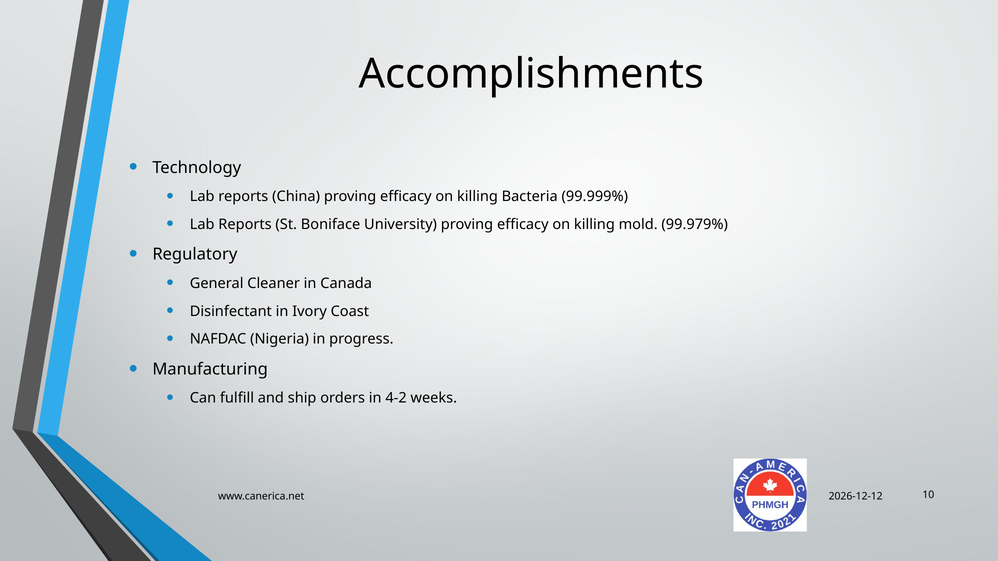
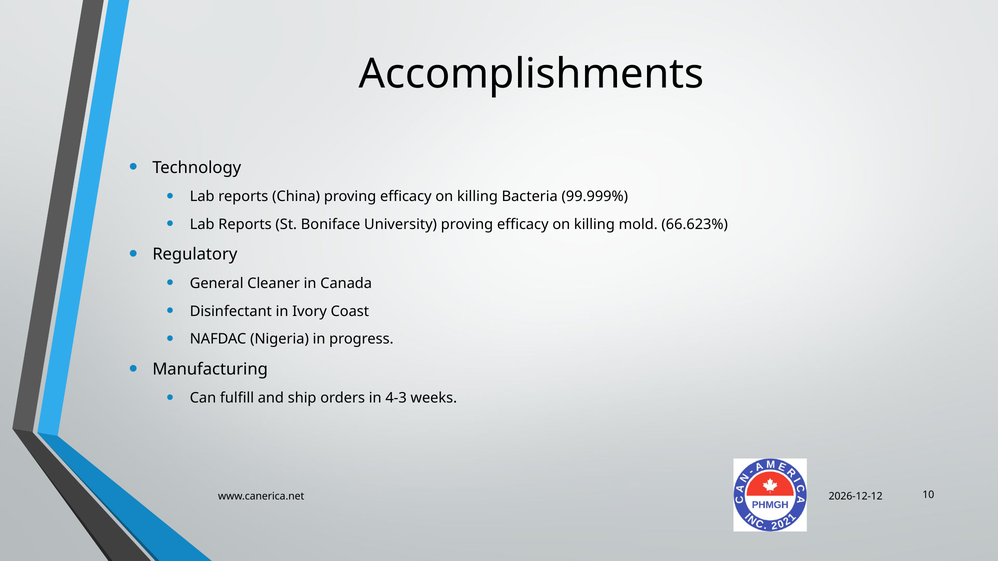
99.979%: 99.979% -> 66.623% (695, 225)
4-2: 4-2 -> 4-3 (396, 398)
